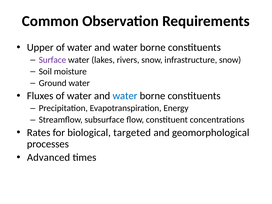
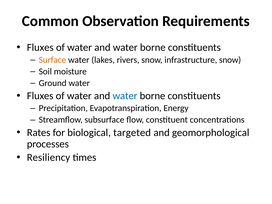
Upper: Upper -> Fluxes (40, 47)
Surface colour: purple -> orange (52, 60)
Advanced: Advanced -> Resiliency (49, 157)
